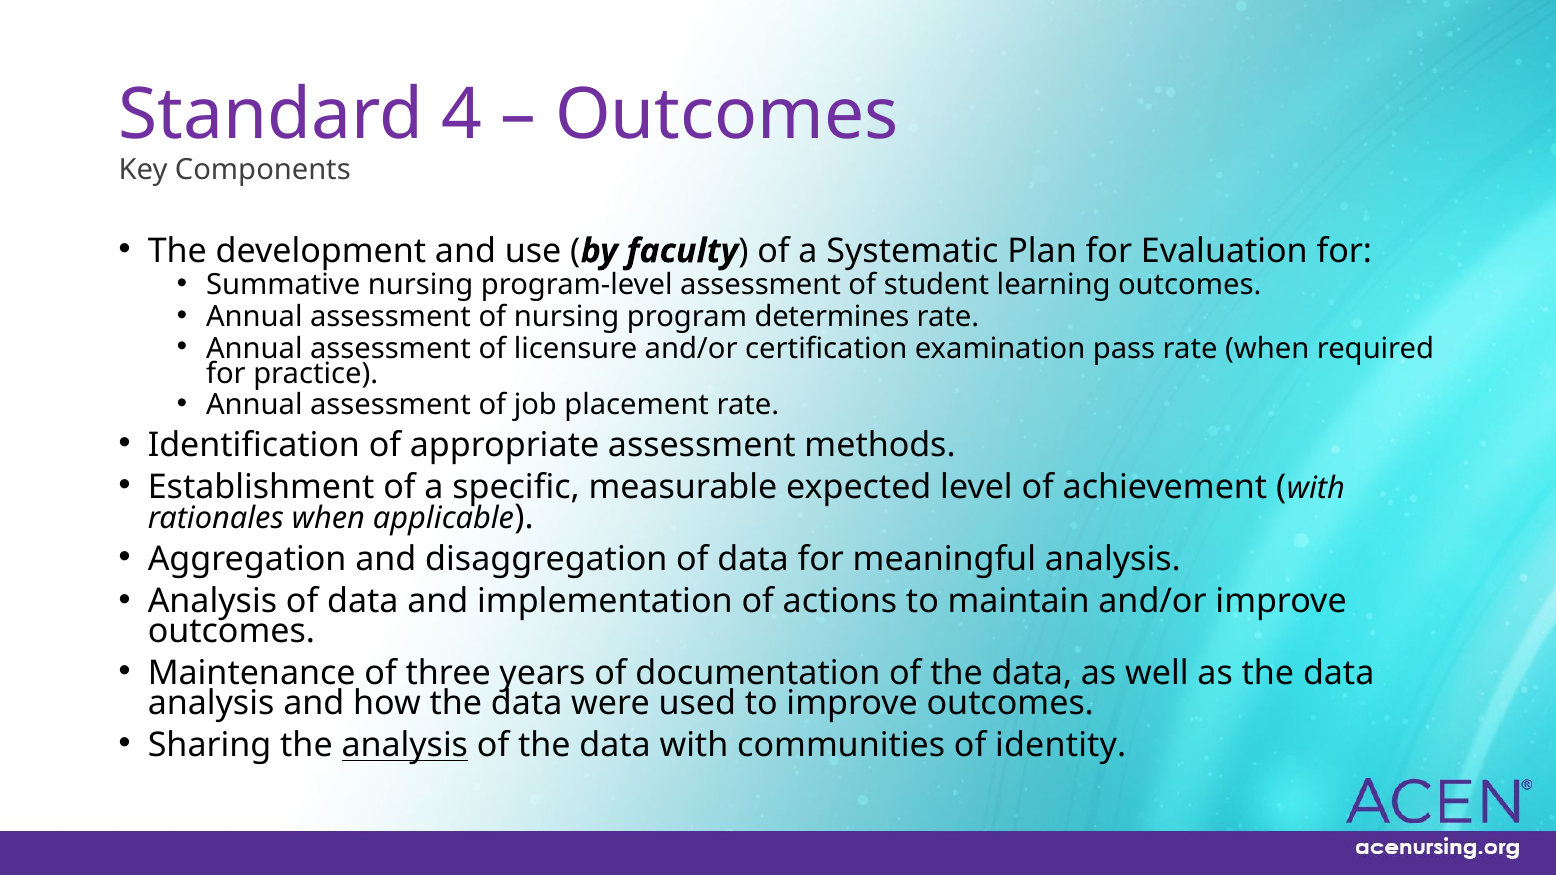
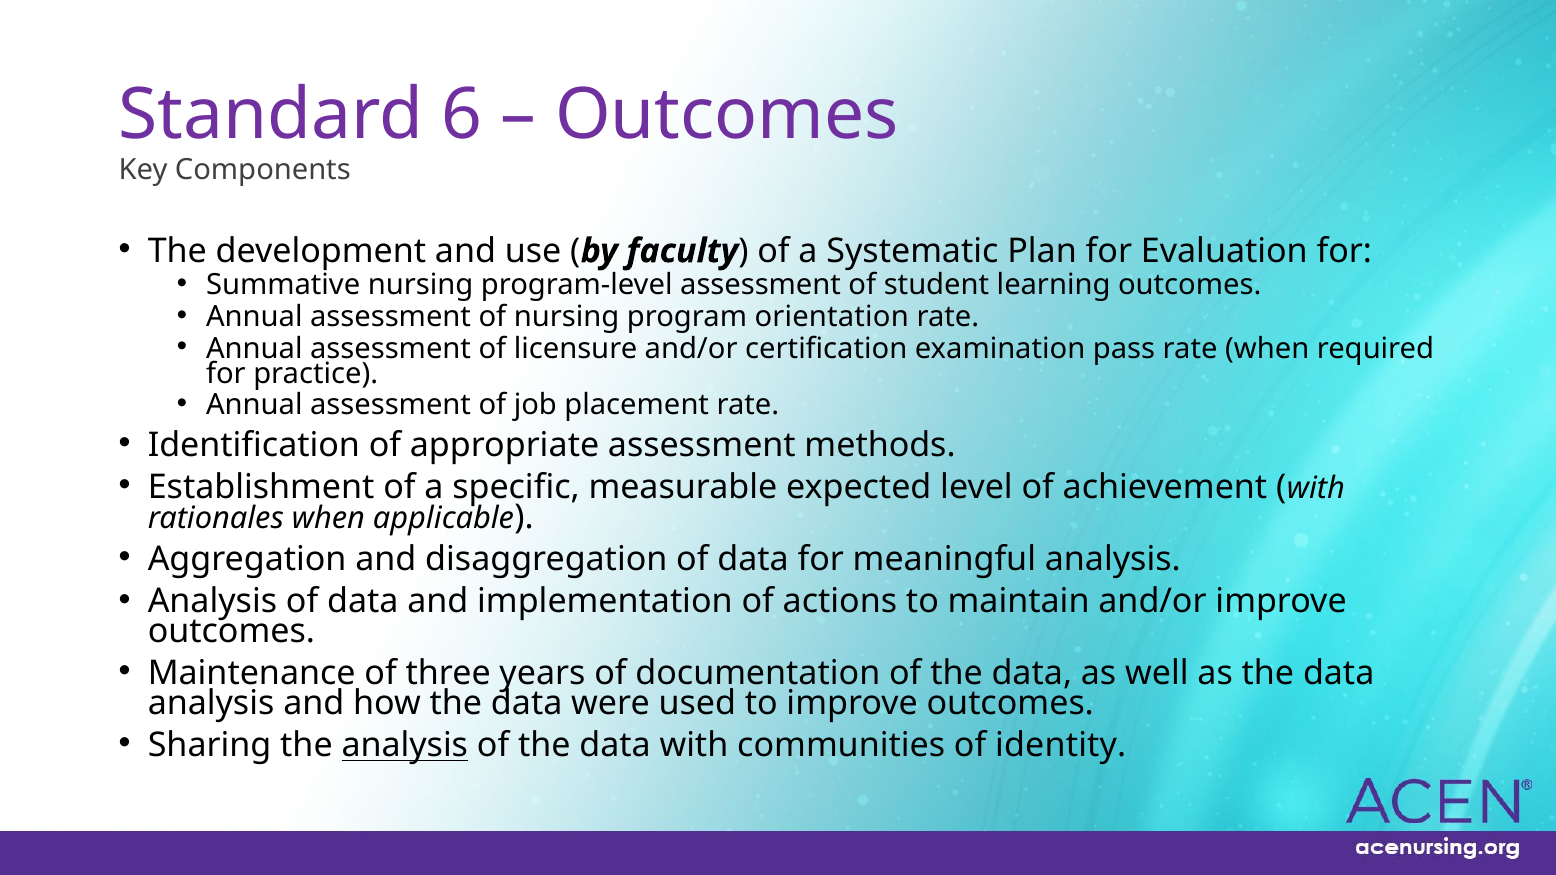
4: 4 -> 6 (462, 115)
determines: determines -> orientation (832, 317)
